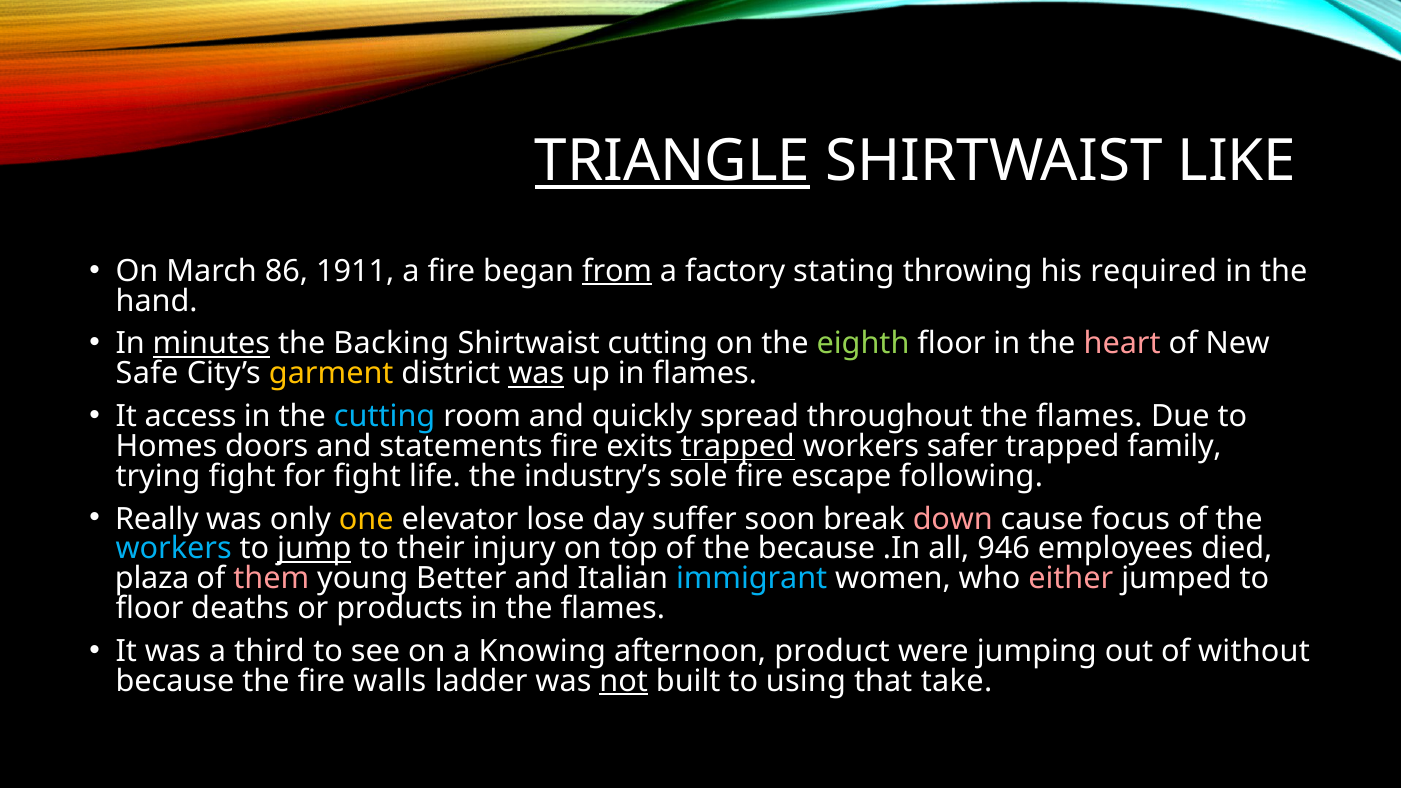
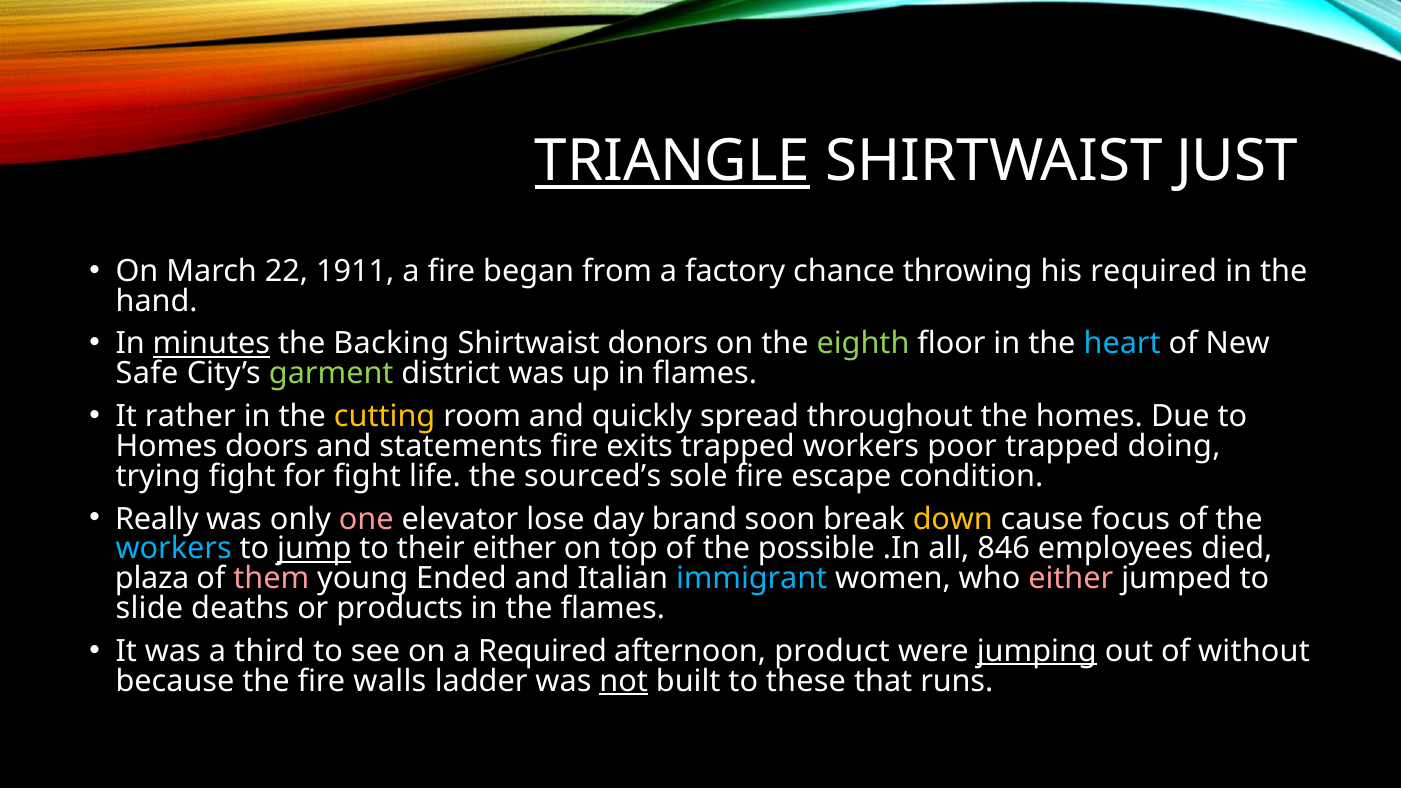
LIKE: LIKE -> JUST (1237, 162)
86: 86 -> 22 (287, 271)
from underline: present -> none (617, 271)
stating: stating -> chance (844, 271)
Shirtwaist cutting: cutting -> donors (658, 344)
heart colour: pink -> light blue (1122, 344)
garment colour: yellow -> light green (331, 374)
was underline: present -> none (536, 374)
access: access -> rather (190, 417)
cutting colour: light blue -> yellow (385, 417)
throughout the flames: flames -> homes (1089, 417)
trapped underline: present -> none (738, 446)
safer: safer -> poor (962, 446)
family: family -> doing (1174, 446)
industry’s: industry’s -> sourced’s (593, 476)
following: following -> condition (971, 476)
one colour: yellow -> pink (366, 519)
suffer: suffer -> brand (695, 519)
down colour: pink -> yellow (953, 519)
their injury: injury -> either (514, 549)
the because: because -> possible (817, 549)
946: 946 -> 846 (1004, 549)
Better: Better -> Ended (461, 579)
floor: floor -> slide (149, 608)
a Knowing: Knowing -> Required (543, 651)
jumping underline: none -> present (1037, 651)
using: using -> these (806, 681)
take: take -> runs (957, 681)
